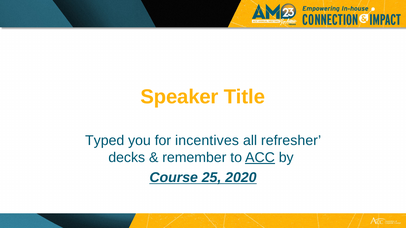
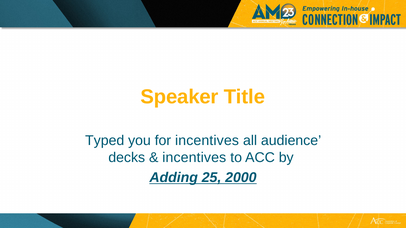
refresher: refresher -> audience (291, 141)
remember: remember -> incentives (194, 158)
ACC underline: present -> none (260, 158)
Course: Course -> Adding (174, 178)
2020: 2020 -> 2000 (241, 178)
